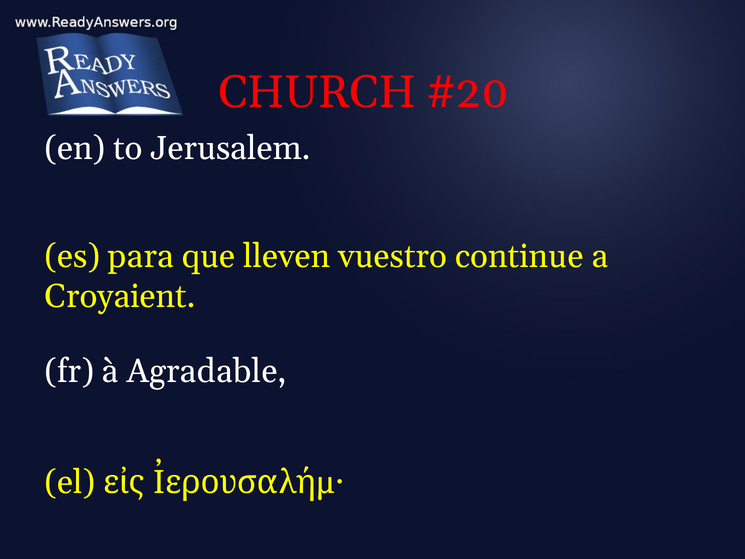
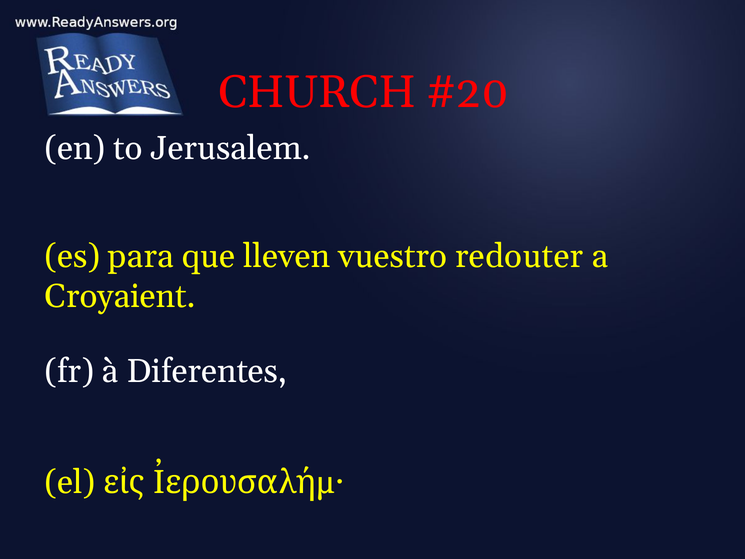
continue: continue -> redouter (519, 256)
Agradable: Agradable -> Diferentes (207, 371)
